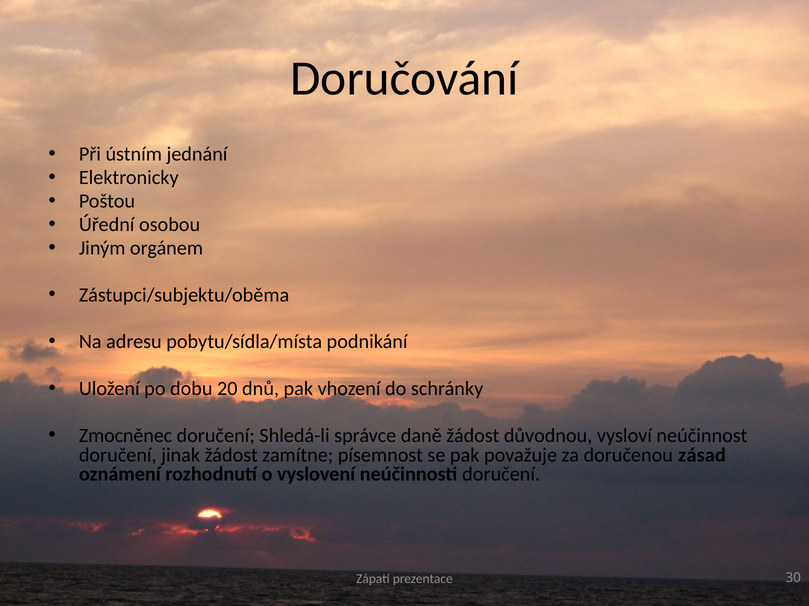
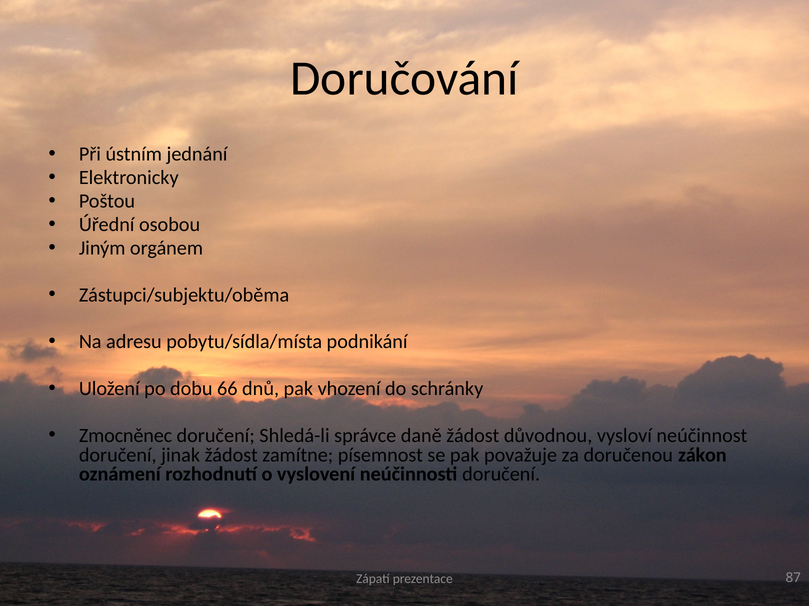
20: 20 -> 66 (227, 389)
zásad: zásad -> zákon (702, 455)
30: 30 -> 87 (793, 578)
